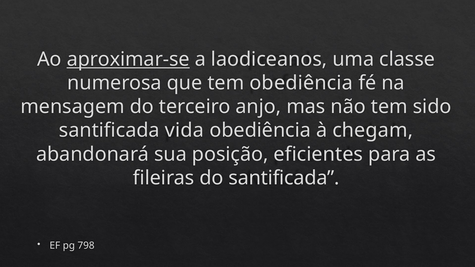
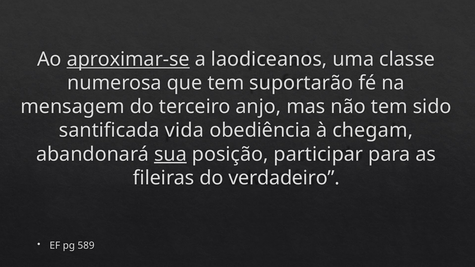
tem obediência: obediência -> suportarão (301, 83)
sua underline: none -> present (170, 154)
eficientes: eficientes -> participar (318, 154)
do santificada: santificada -> verdadeiro (284, 178)
798: 798 -> 589 (86, 246)
